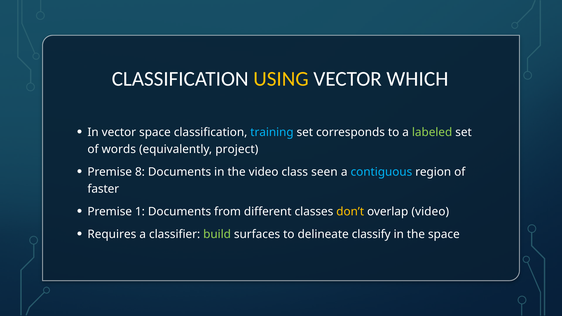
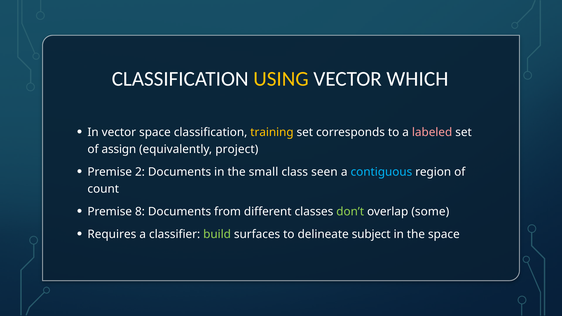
training colour: light blue -> yellow (272, 132)
labeled colour: light green -> pink (432, 132)
words: words -> assign (119, 149)
8: 8 -> 2 (140, 172)
the video: video -> small (263, 172)
faster: faster -> count (103, 189)
1: 1 -> 8 (140, 212)
don’t colour: yellow -> light green (350, 212)
overlap video: video -> some (430, 212)
classify: classify -> subject (371, 234)
